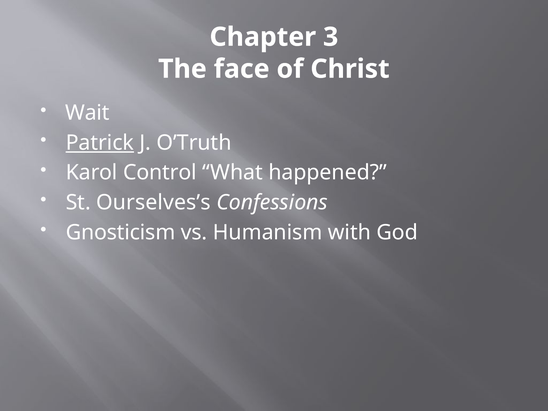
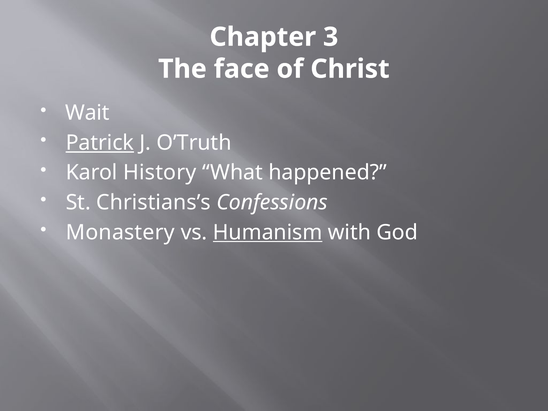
Control: Control -> History (160, 173)
Ourselves’s: Ourselves’s -> Christians’s (153, 202)
Gnosticism: Gnosticism -> Monastery (120, 232)
Humanism underline: none -> present (268, 232)
